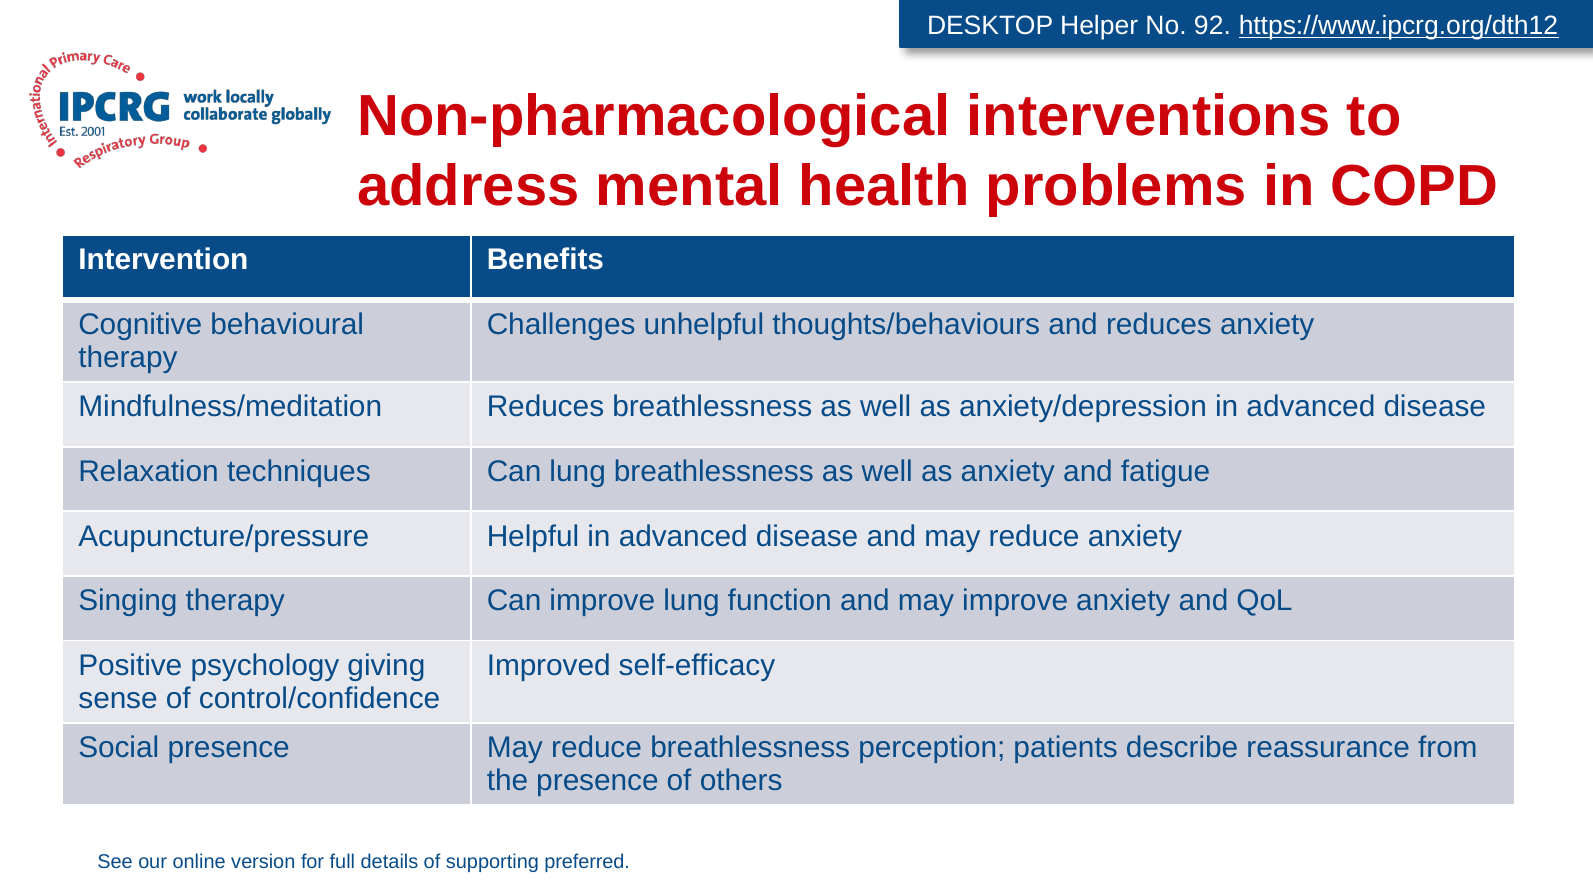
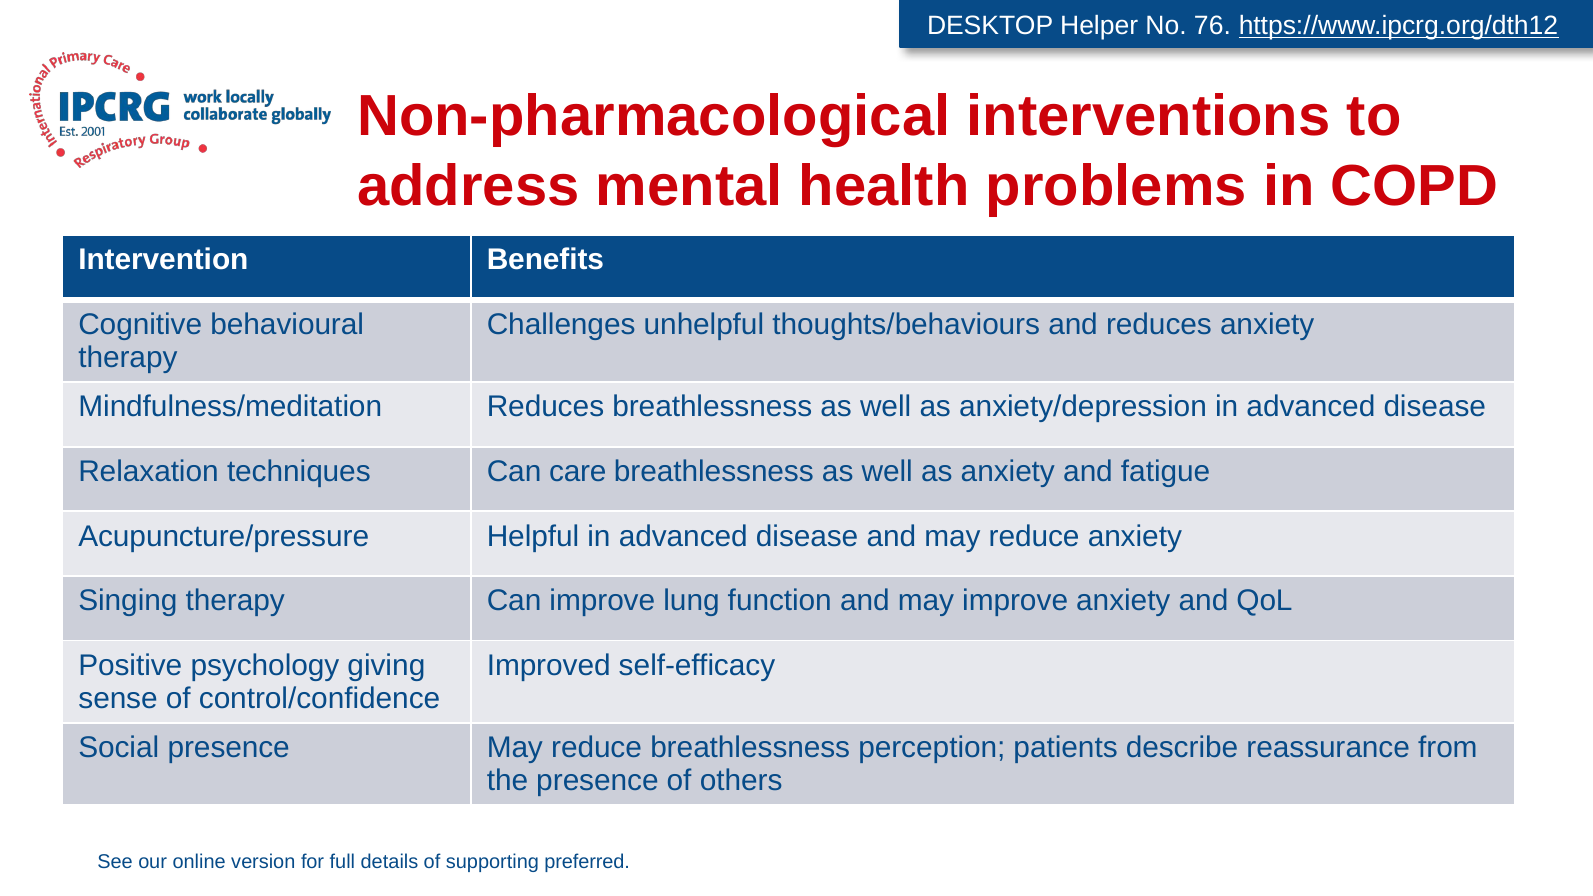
92: 92 -> 76 (1212, 26)
Can lung: lung -> care (578, 472)
